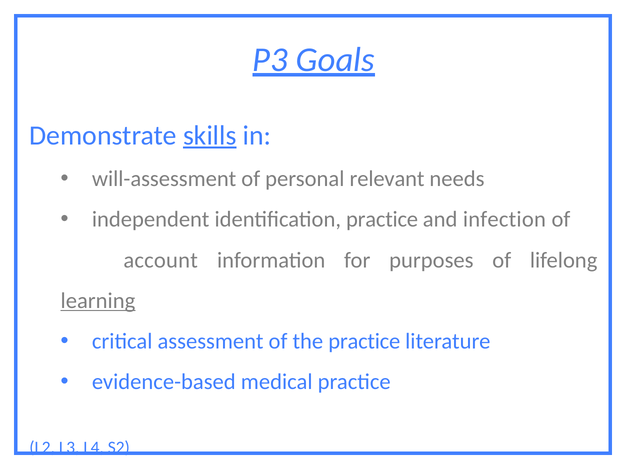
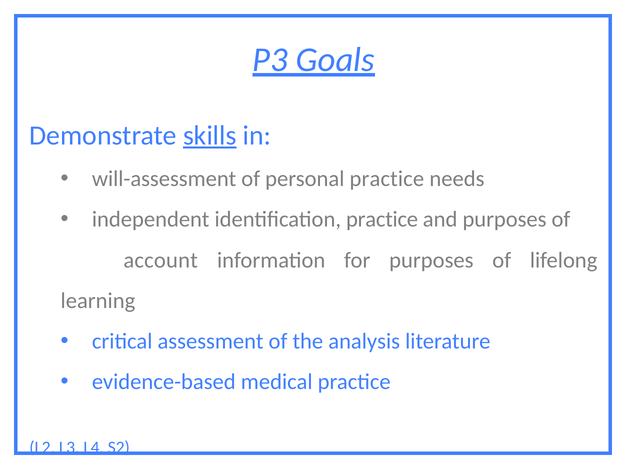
personal relevant: relevant -> practice (387, 179)
and infection: infection -> purposes (505, 220)
learning underline: present -> none (98, 301)
the practice: practice -> analysis (364, 342)
